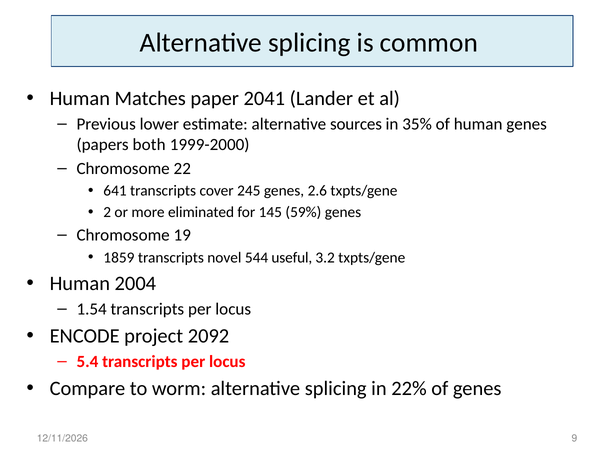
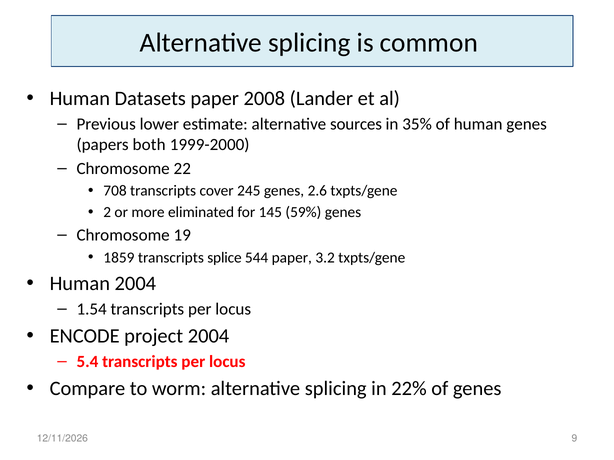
Matches: Matches -> Datasets (150, 99)
2041: 2041 -> 2008 (264, 99)
641: 641 -> 708 (115, 191)
novel: novel -> splice (224, 258)
544 useful: useful -> paper (292, 258)
project 2092: 2092 -> 2004 (208, 336)
